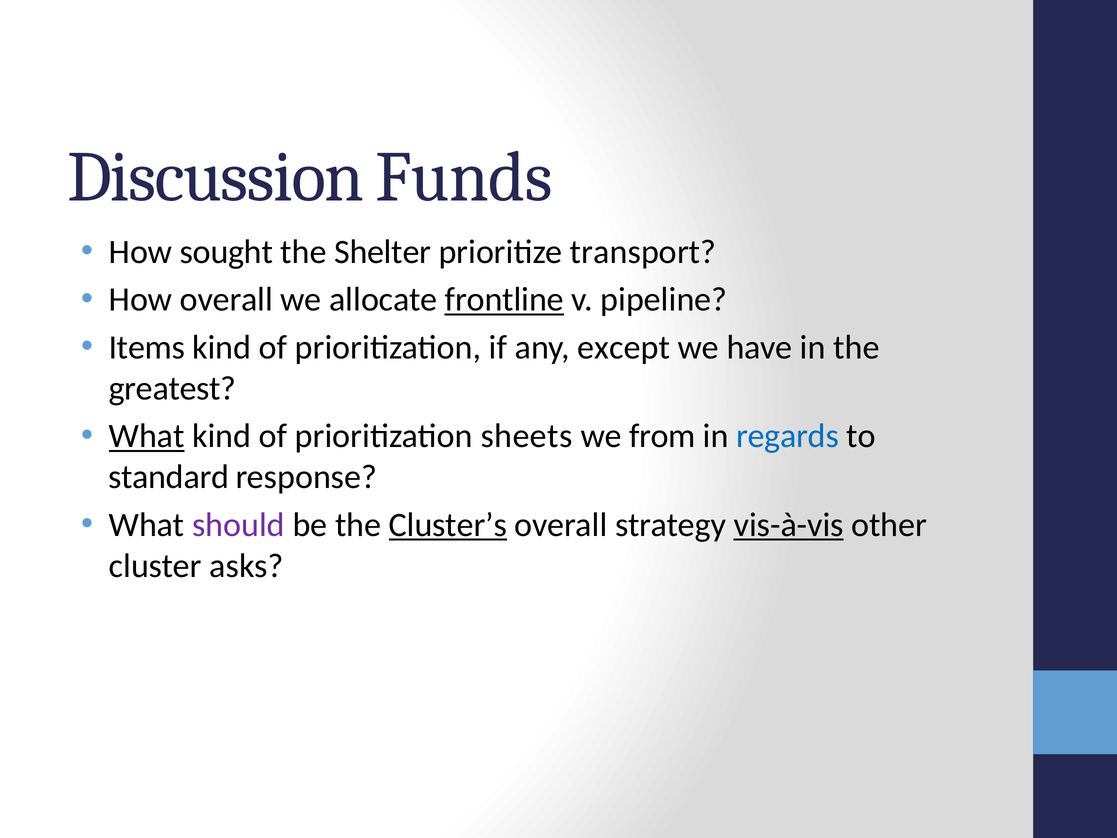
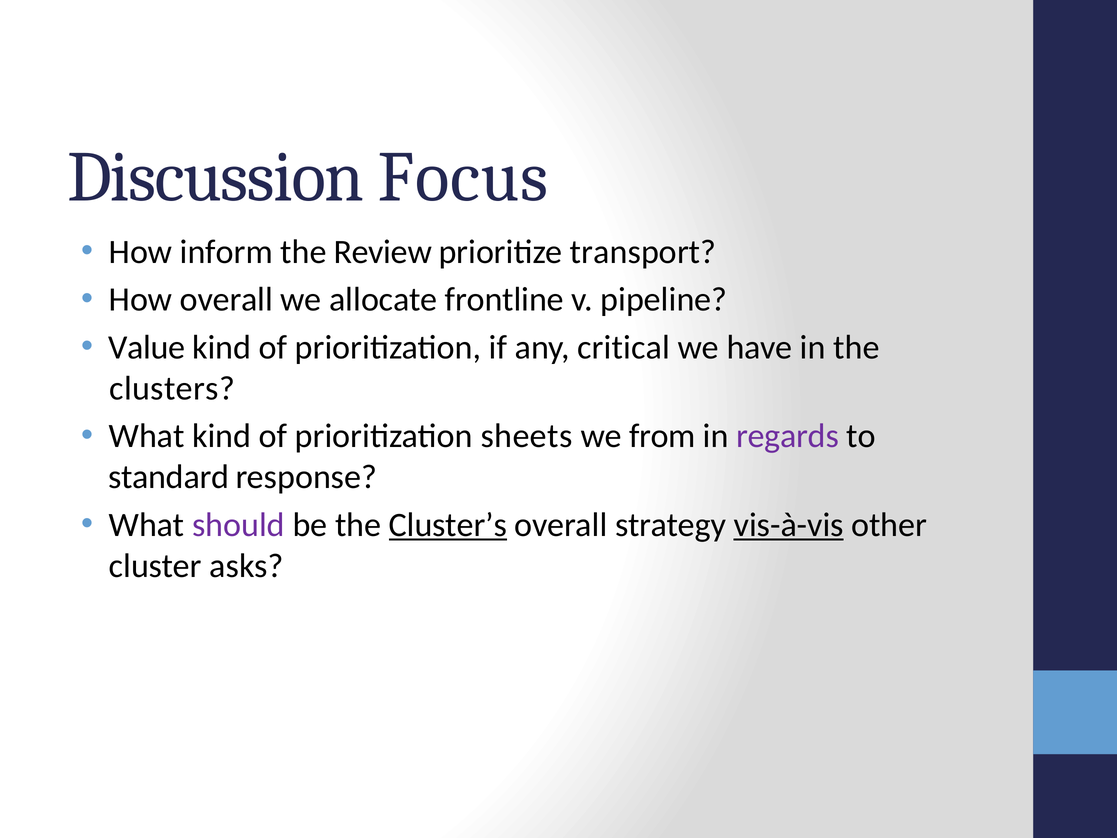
Funds: Funds -> Focus (463, 177)
sought: sought -> inform (226, 252)
Shelter: Shelter -> Review (383, 252)
frontline underline: present -> none (504, 300)
Items: Items -> Value (147, 347)
except: except -> critical (624, 347)
greatest: greatest -> clusters (172, 388)
What underline: present -> none (147, 436)
regards colour: blue -> purple (788, 436)
